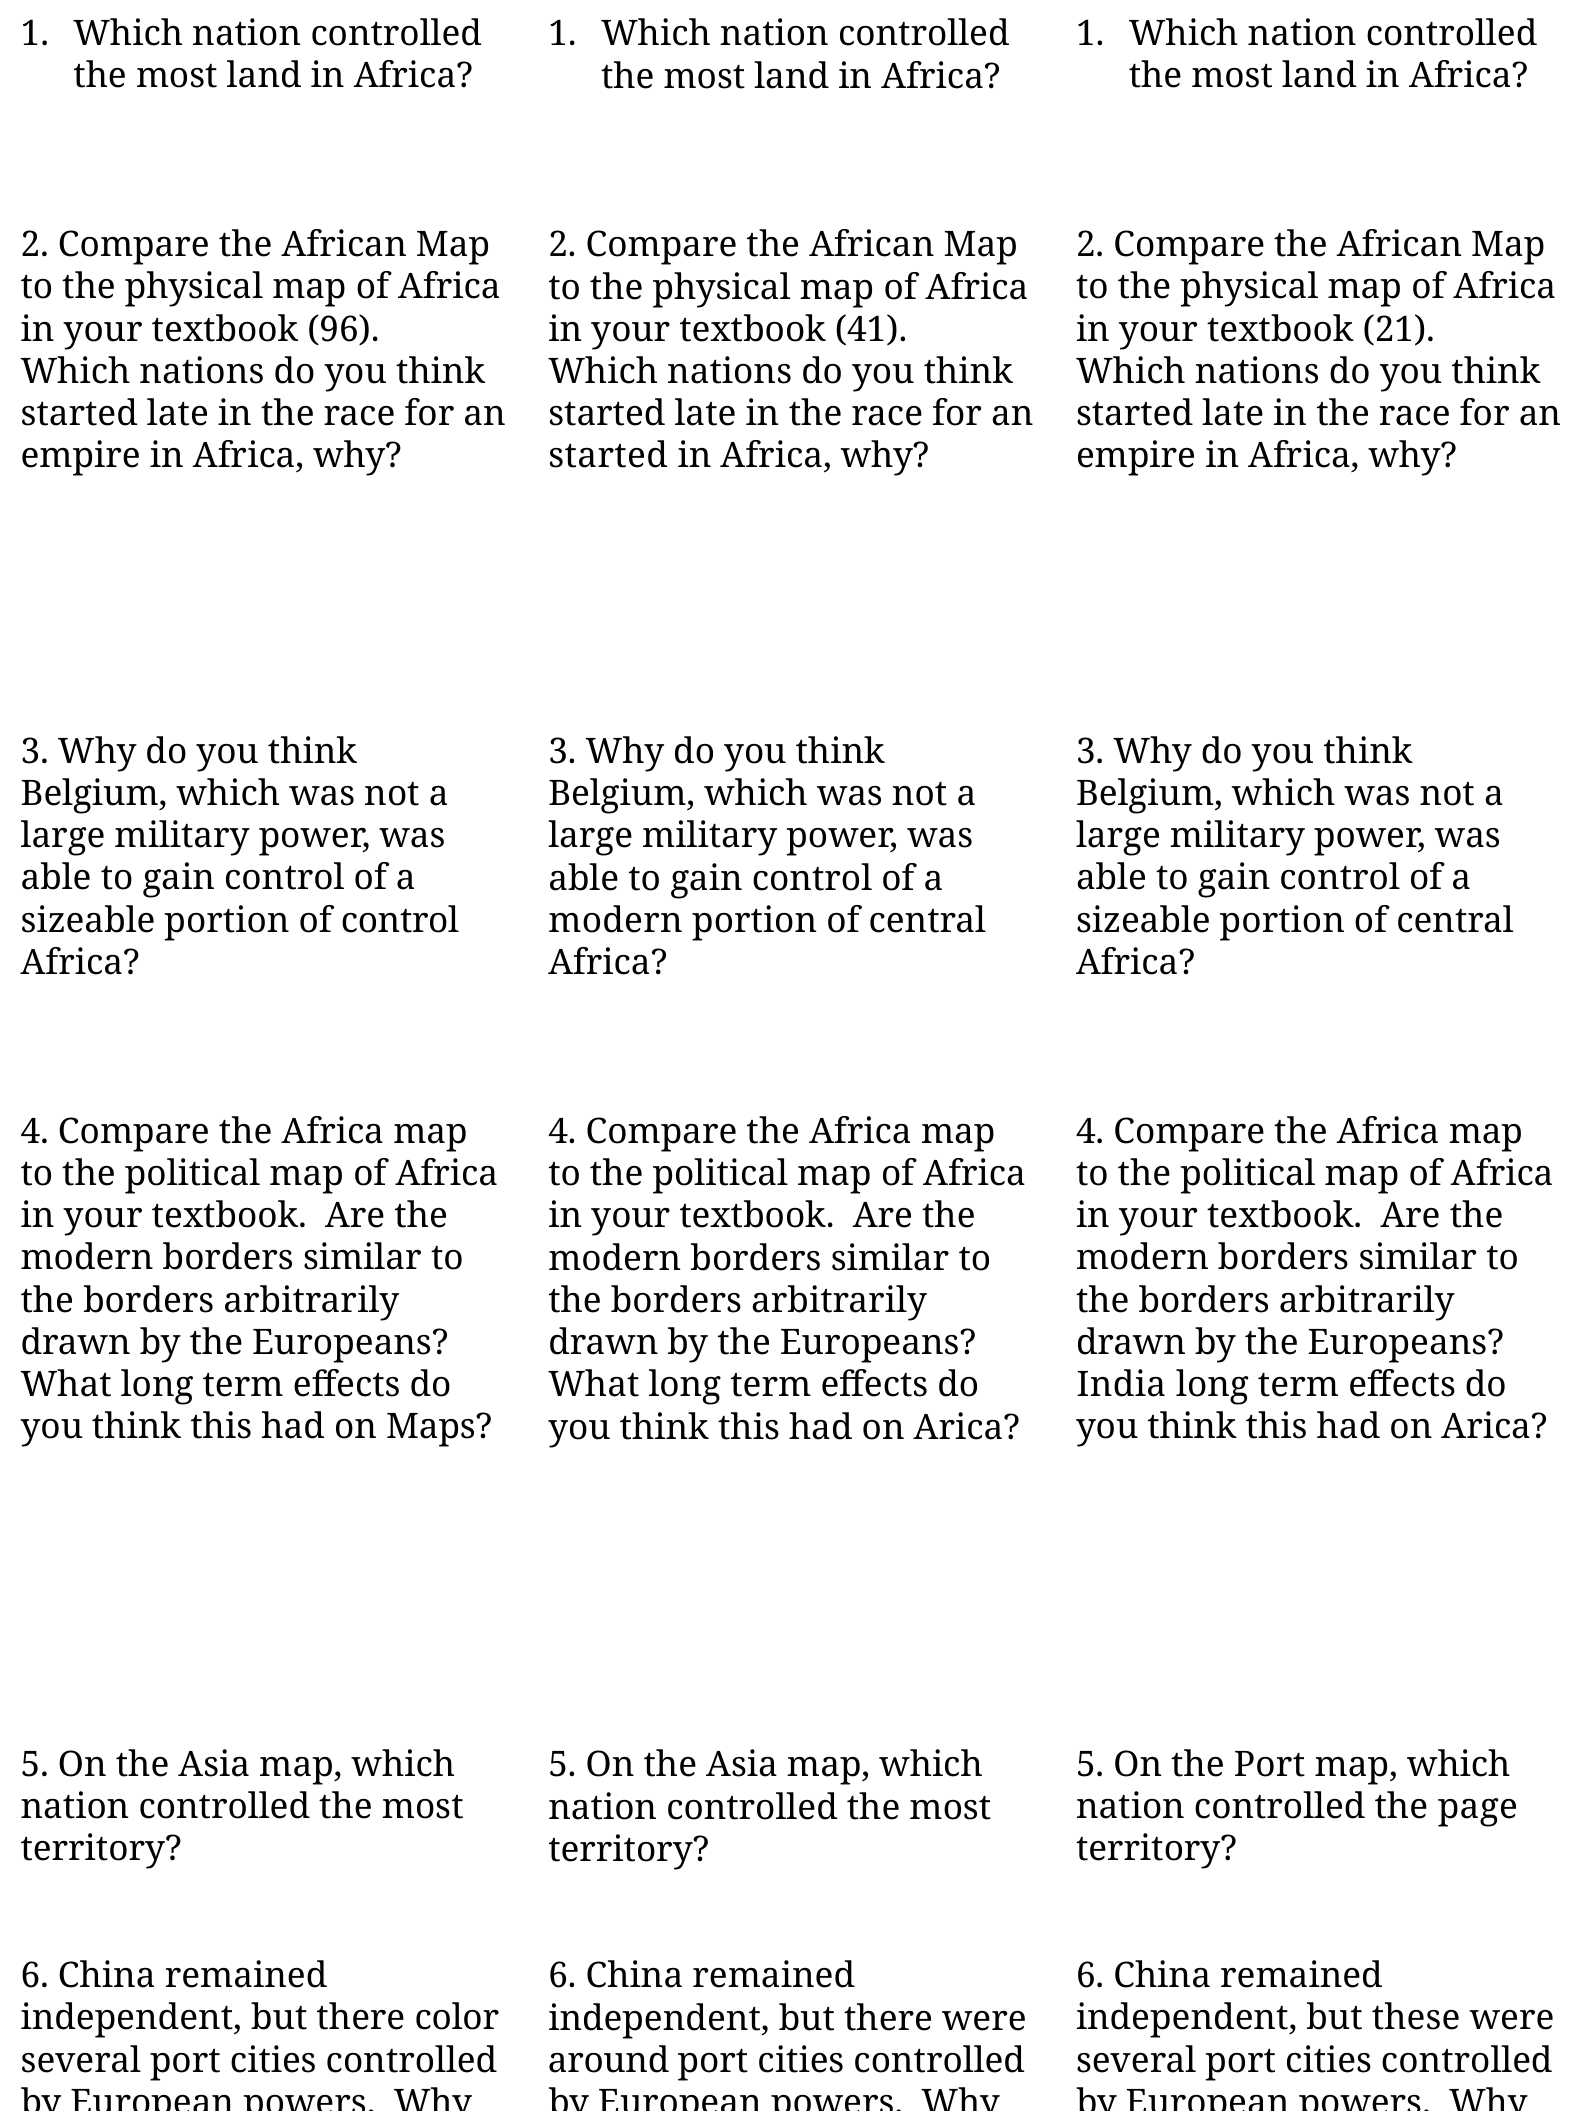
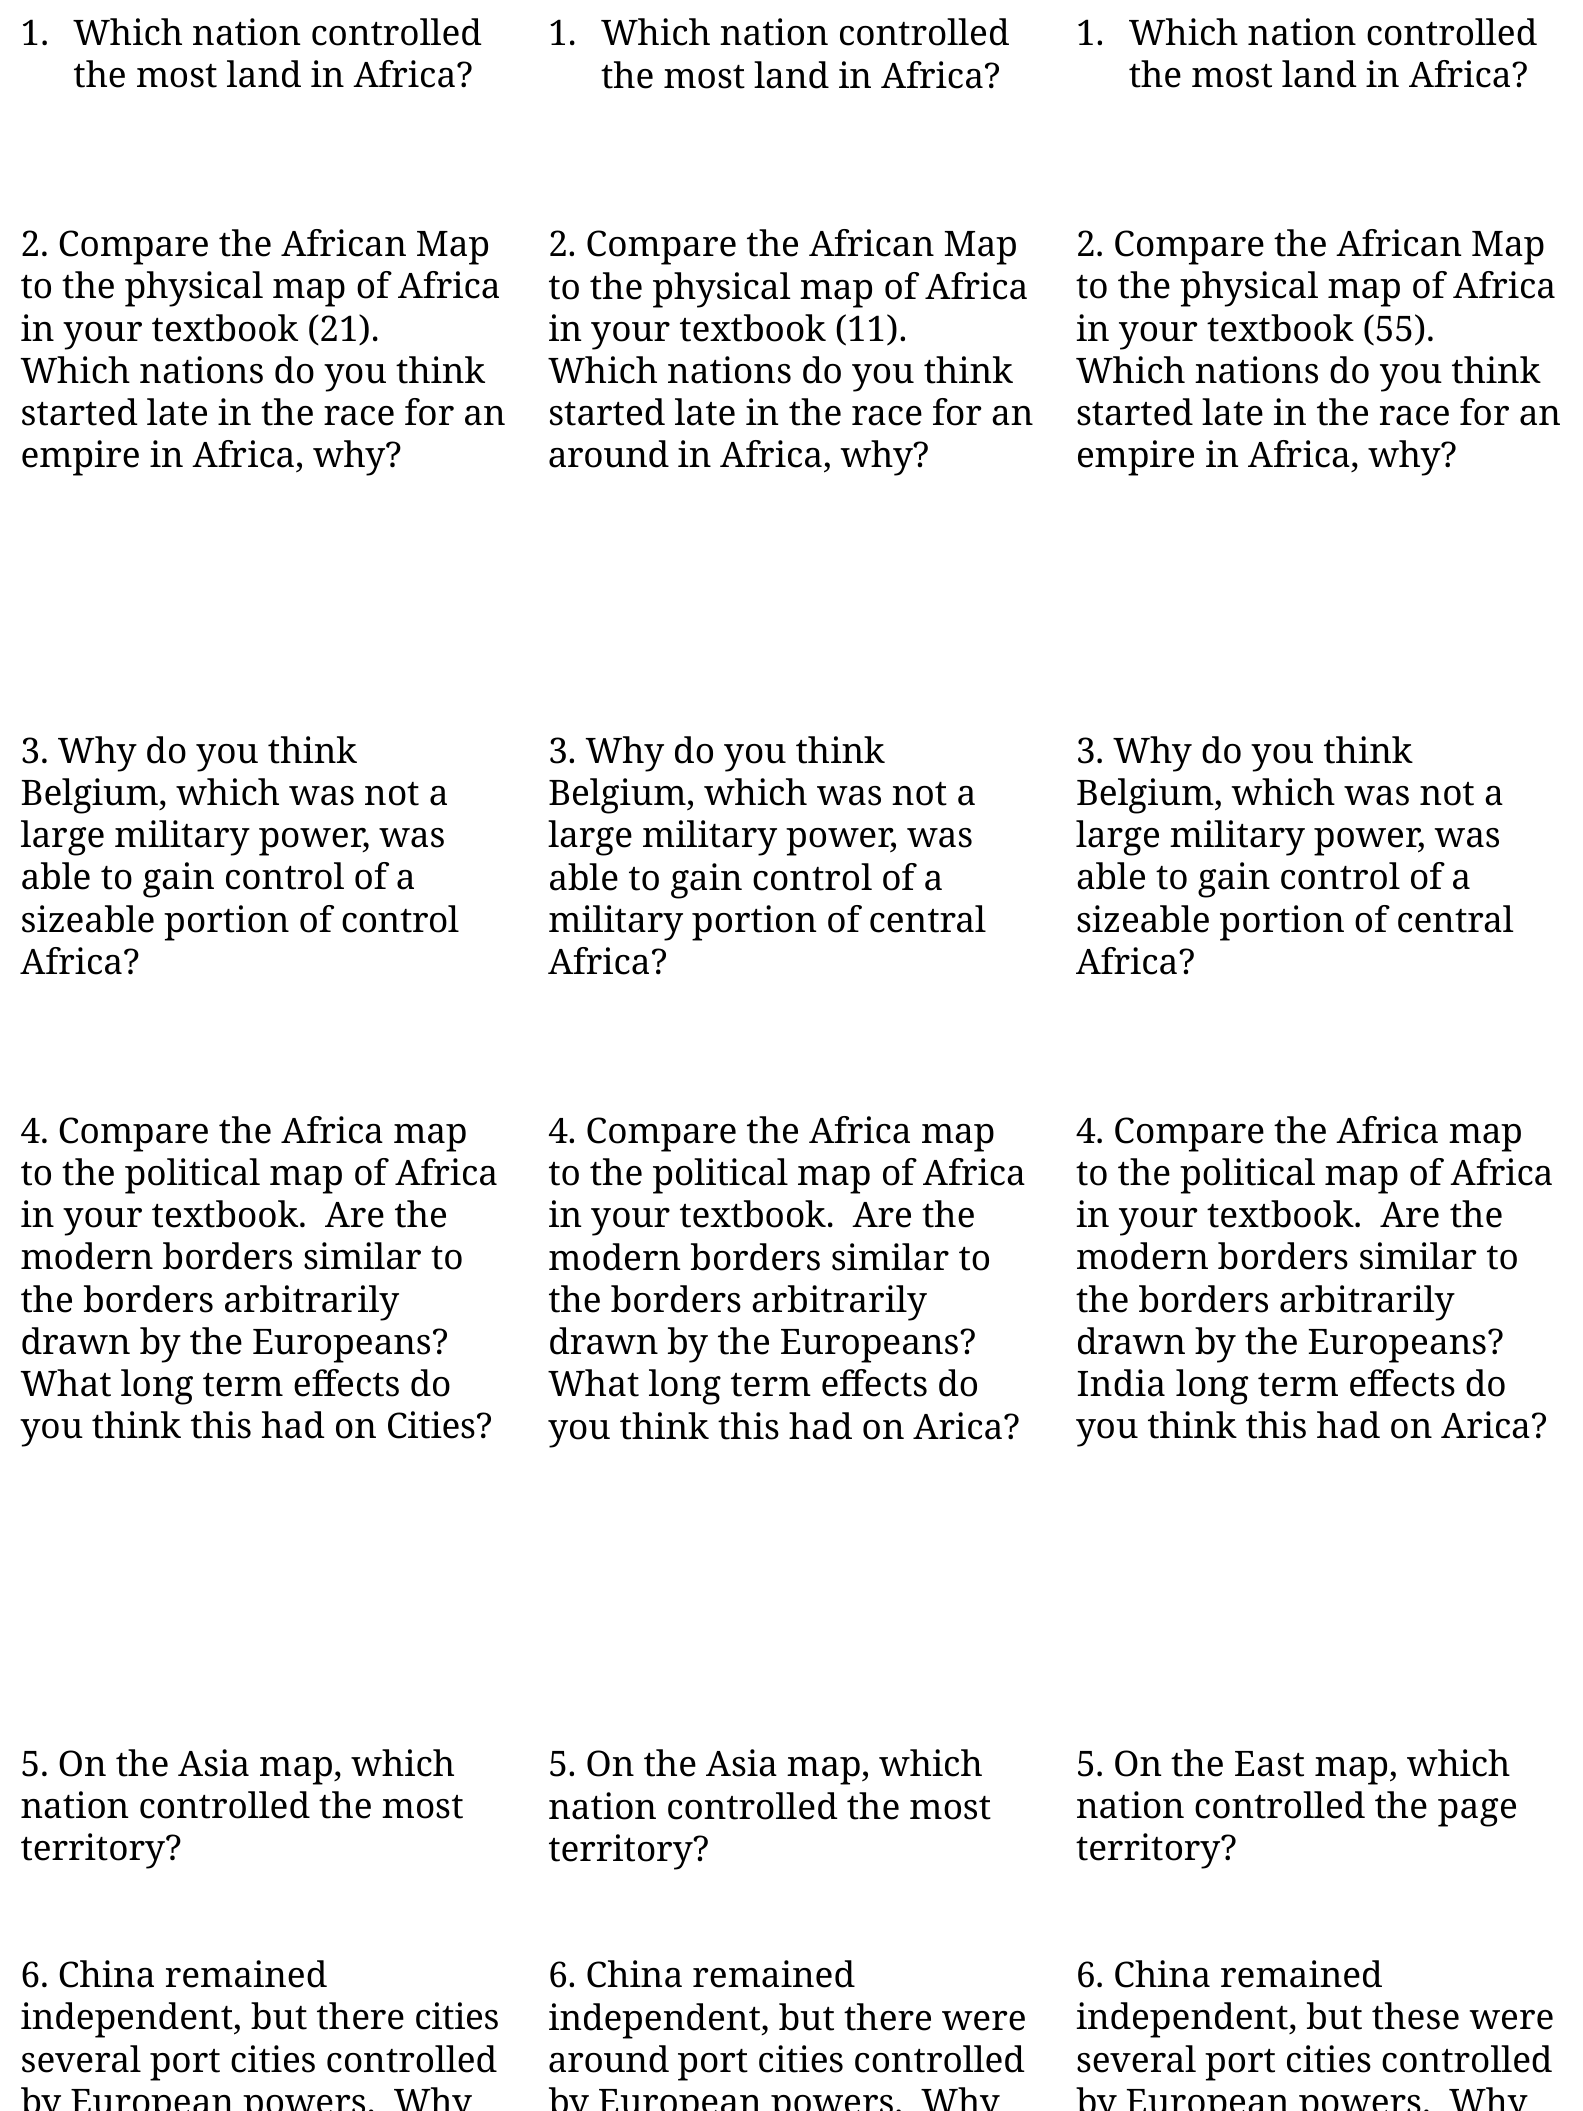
96: 96 -> 21 (343, 329)
21: 21 -> 55 (1399, 329)
41: 41 -> 11 (871, 330)
started: started -> around (609, 456)
modern: modern -> military (616, 921)
on Maps: Maps -> Cities (439, 1427)
the Port: Port -> East (1269, 1765)
there color: color -> cities (457, 2018)
